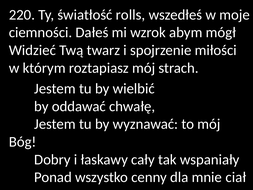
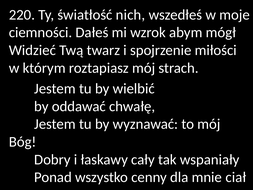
rolls: rolls -> nich (130, 15)
